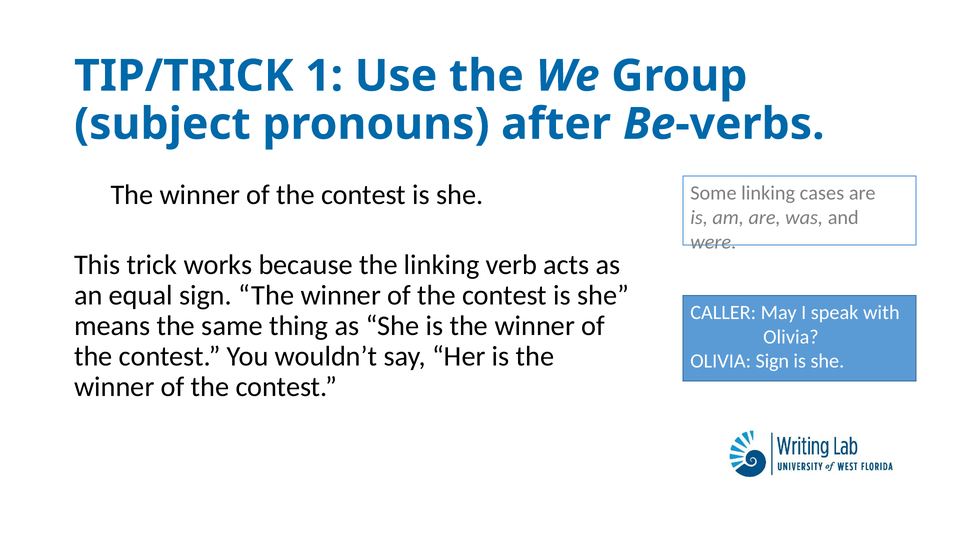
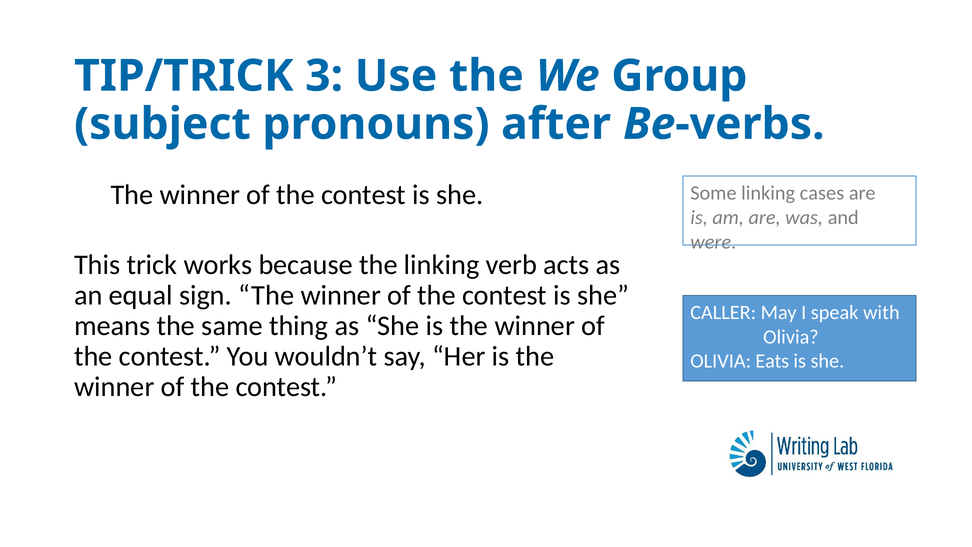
1: 1 -> 3 (324, 76)
OLIVIA Sign: Sign -> Eats (772, 361)
